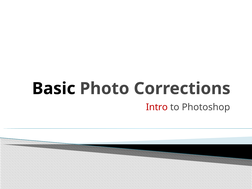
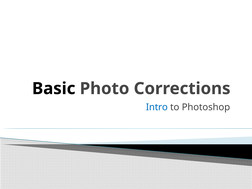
Intro colour: red -> blue (157, 107)
